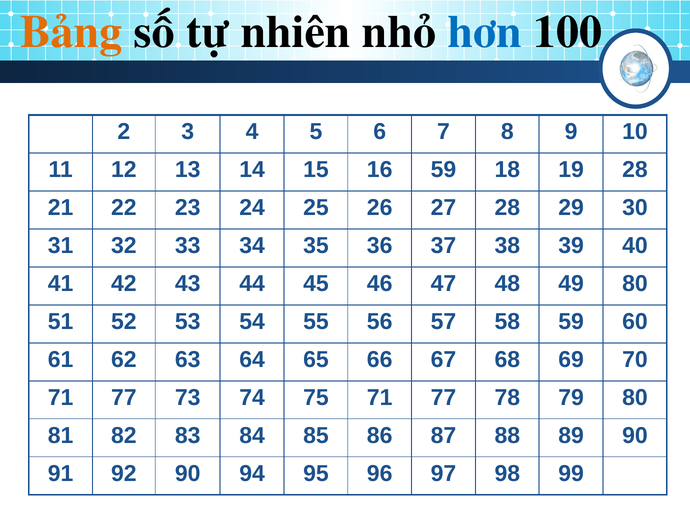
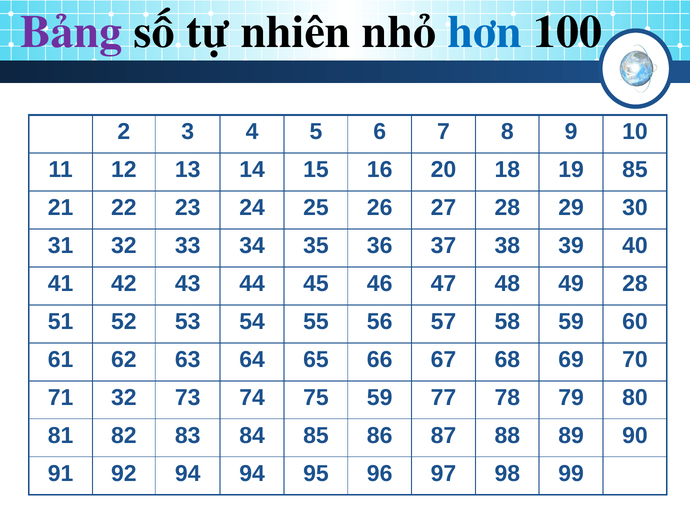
Bảng colour: orange -> purple (71, 32)
16 59: 59 -> 20 (443, 170)
19 28: 28 -> 85 (635, 170)
49 80: 80 -> 28 (635, 283)
77: 77 -> 32 (124, 397)
75 71: 71 -> 59 (380, 397)
92 90: 90 -> 94 (188, 473)
